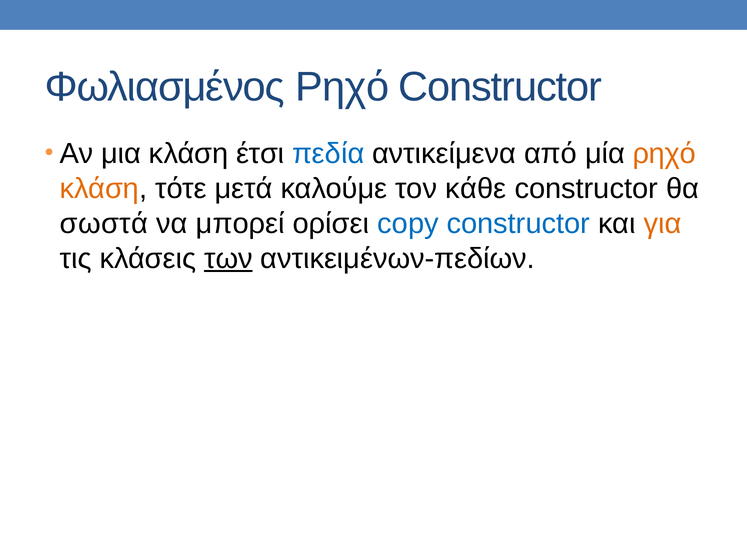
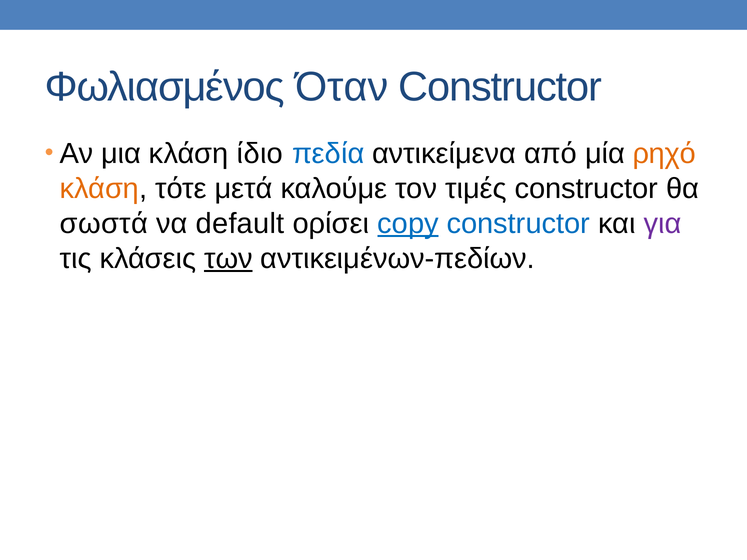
Φωλιασμένος Ρηχό: Ρηχό -> Όταν (342, 87)
έτσι: έτσι -> ίδιο (260, 154)
κάθε: κάθε -> τιμές (476, 189)
μπορεί: μπορεί -> default (240, 224)
copy underline: none -> present (408, 224)
για colour: orange -> purple (662, 224)
